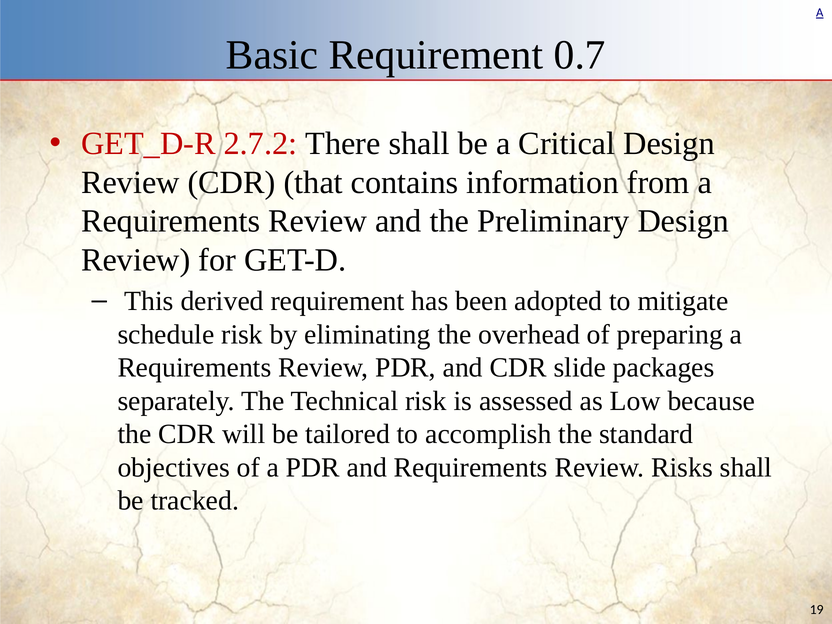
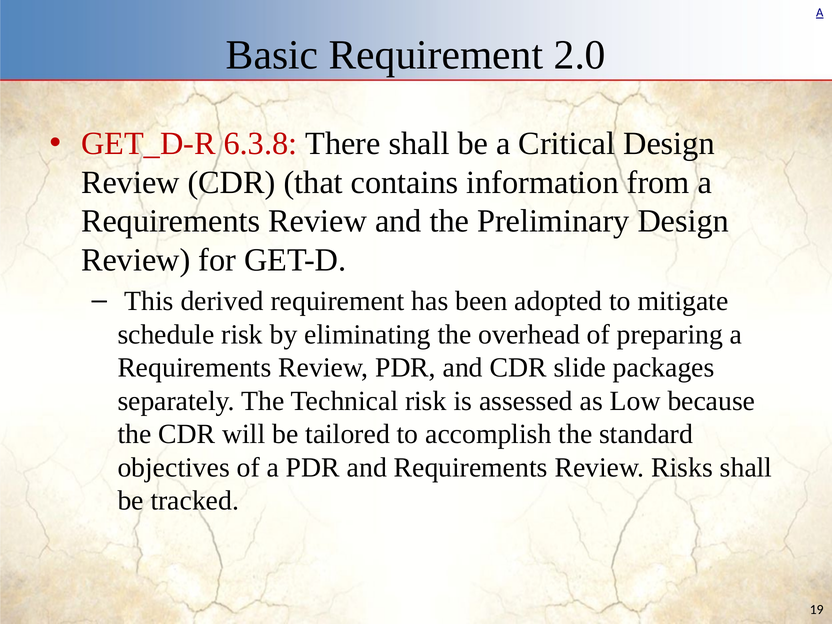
0.7: 0.7 -> 2.0 (580, 55)
2.7.2: 2.7.2 -> 6.3.8 (260, 144)
